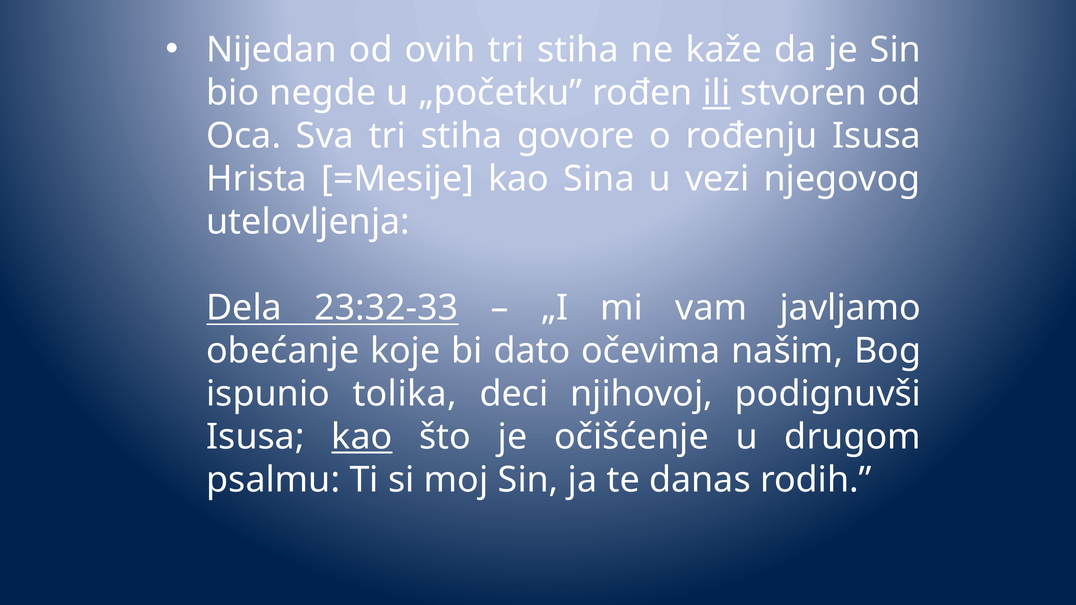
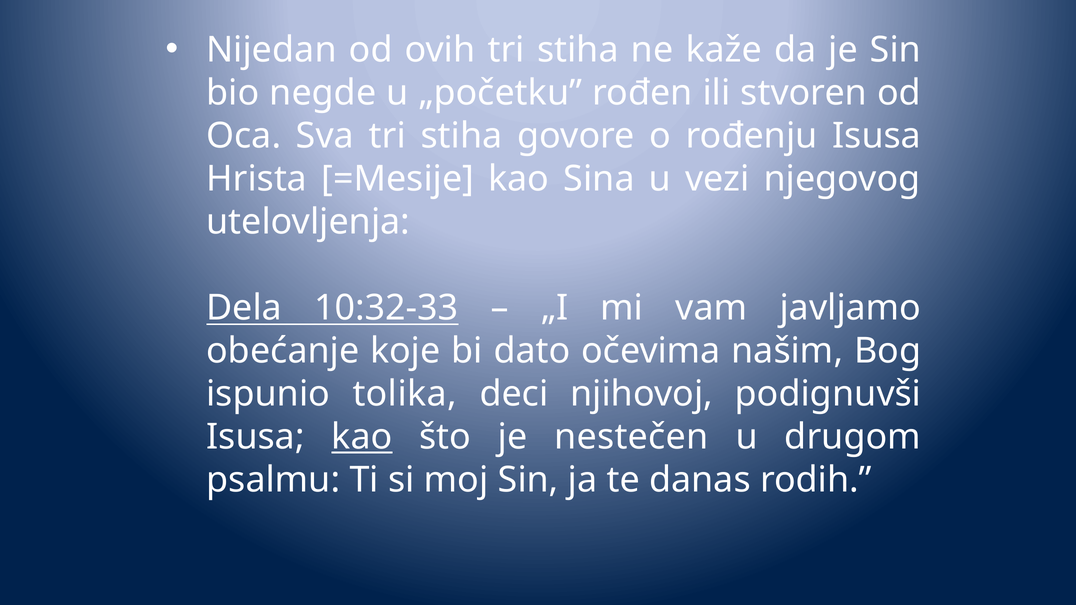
ili underline: present -> none (716, 93)
23:32-33: 23:32-33 -> 10:32-33 (386, 308)
očišćenje: očišćenje -> nestečen (631, 437)
